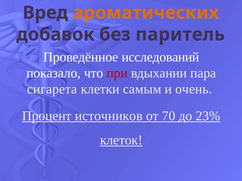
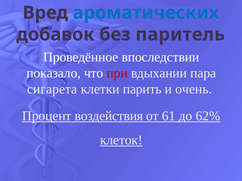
ароматических colour: orange -> blue (146, 13)
исследований: исследований -> впоследствии (160, 57)
самым: самым -> парить (142, 89)
источников: источников -> воздействия (109, 116)
70: 70 -> 61 (169, 116)
23%: 23% -> 62% (208, 116)
